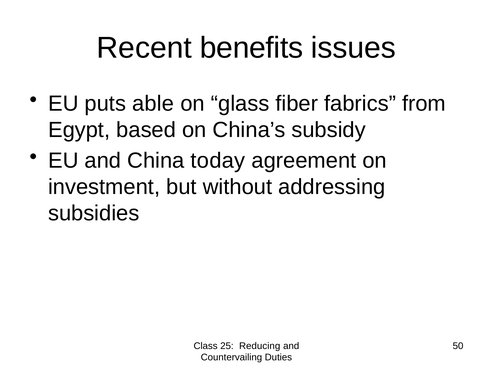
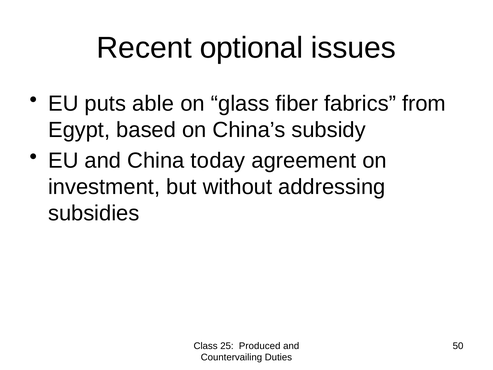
benefits: benefits -> optional (251, 48)
Reducing: Reducing -> Produced (260, 346)
